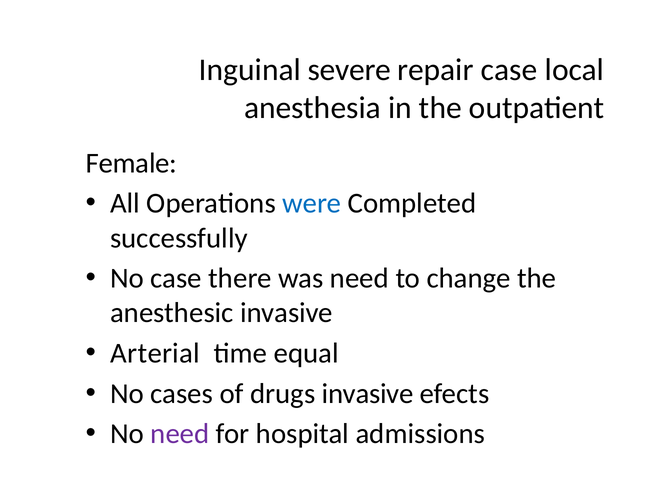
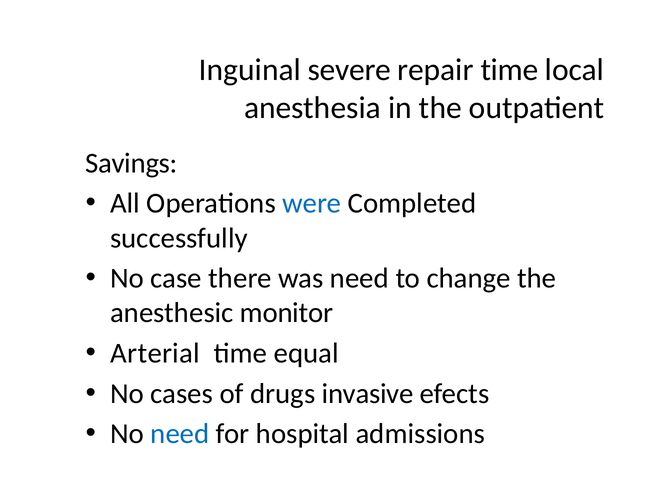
repair case: case -> time (509, 70)
Female: Female -> Savings (131, 163)
anesthesic invasive: invasive -> monitor (286, 313)
need colour: purple -> blue (180, 435)
